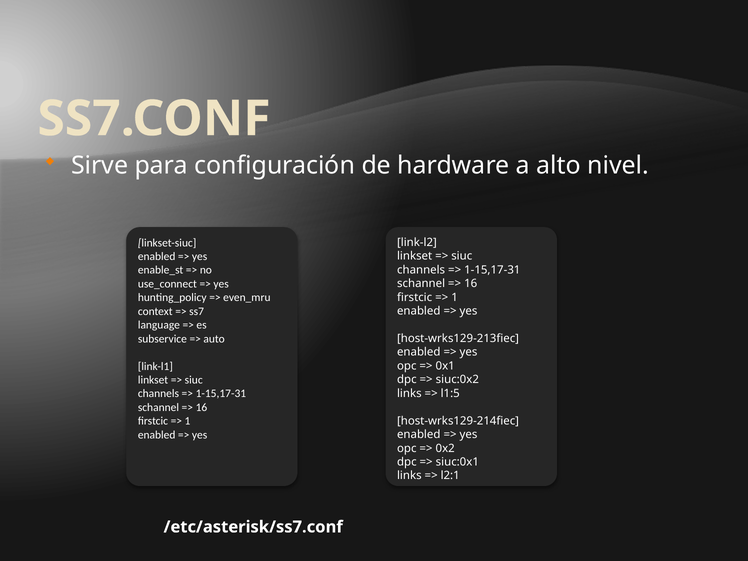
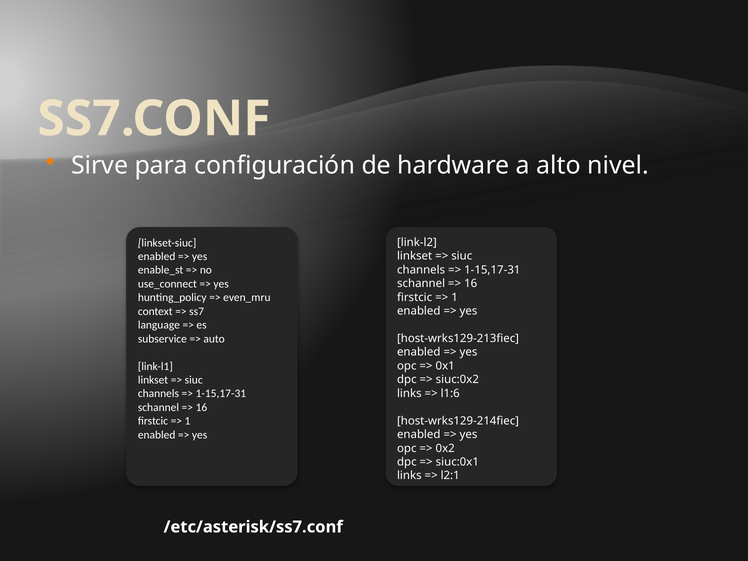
l1:5: l1:5 -> l1:6 (450, 393)
